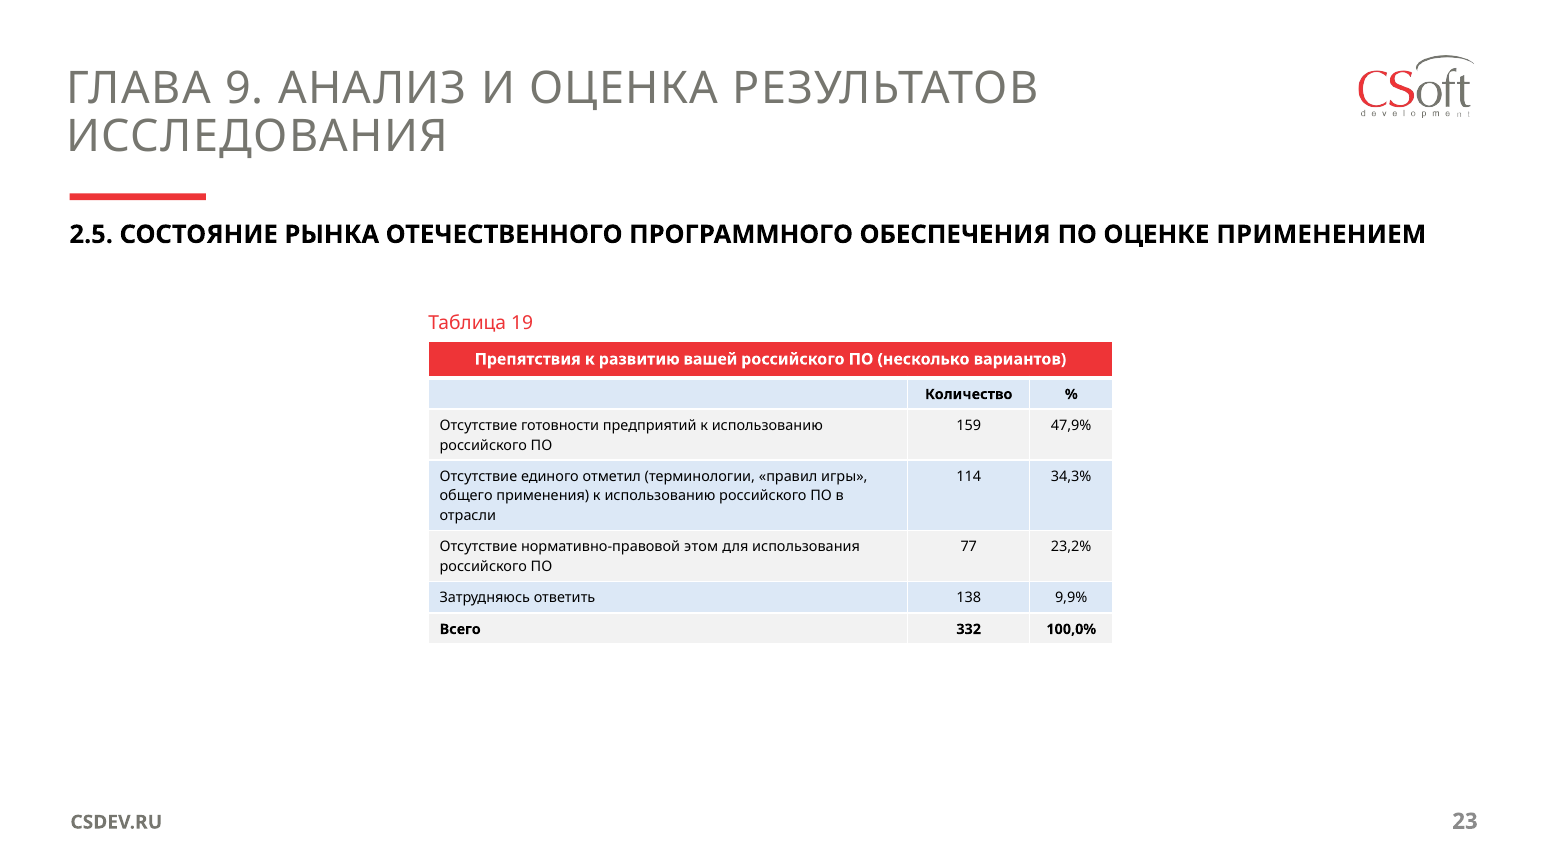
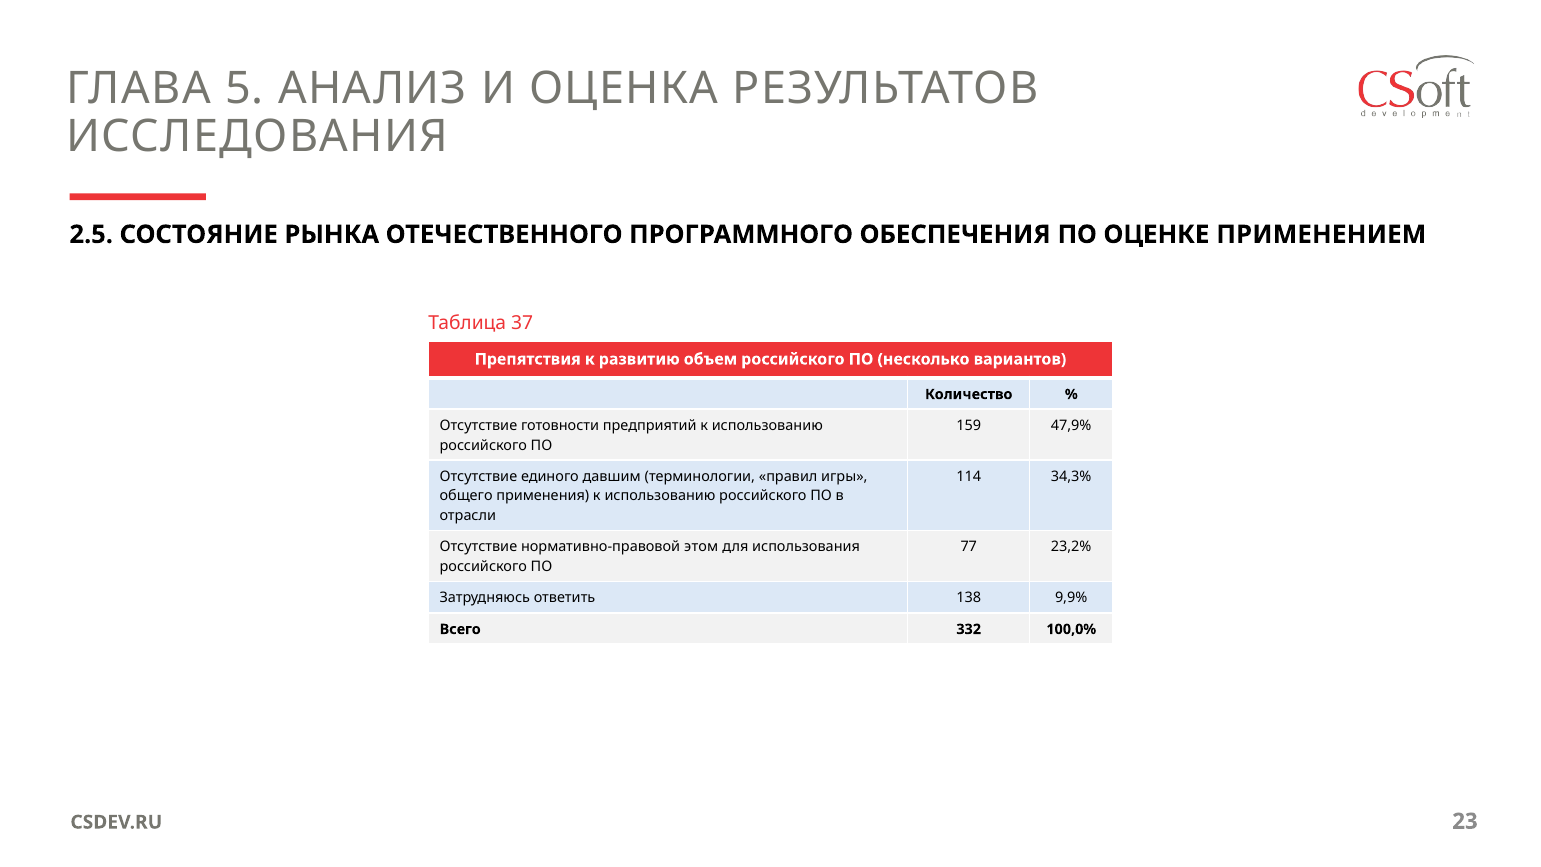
9: 9 -> 5 (244, 89)
19: 19 -> 37 (522, 323)
вашей: вашей -> объем (710, 359)
отметил: отметил -> давшим (612, 476)
